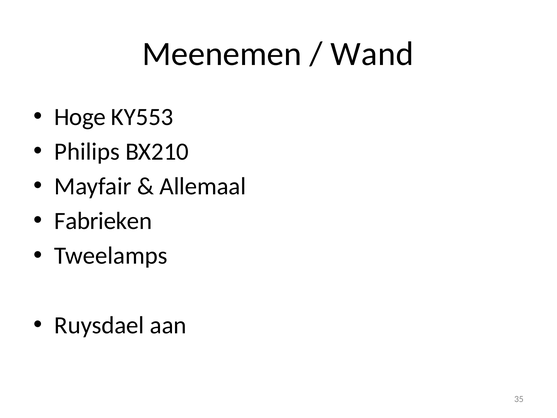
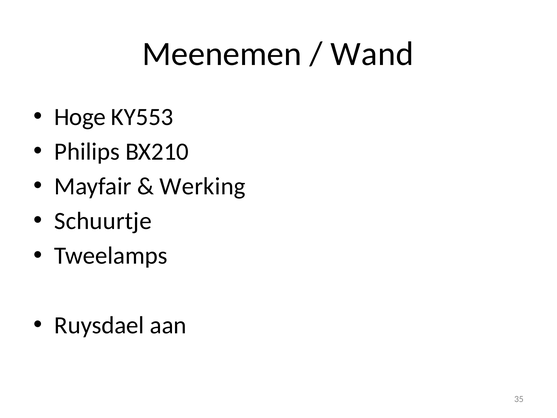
Allemaal: Allemaal -> Werking (203, 186)
Fabrieken: Fabrieken -> Schuurtje (103, 221)
